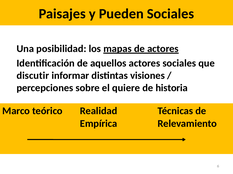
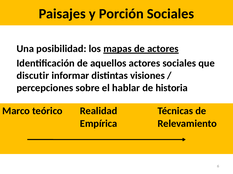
Pueden: Pueden -> Porción (121, 14)
quiere: quiere -> hablar (126, 88)
